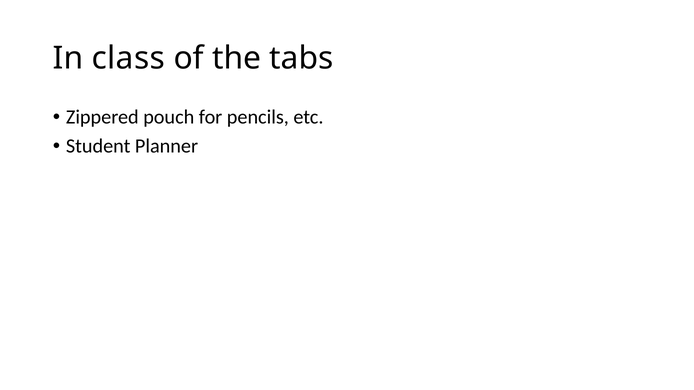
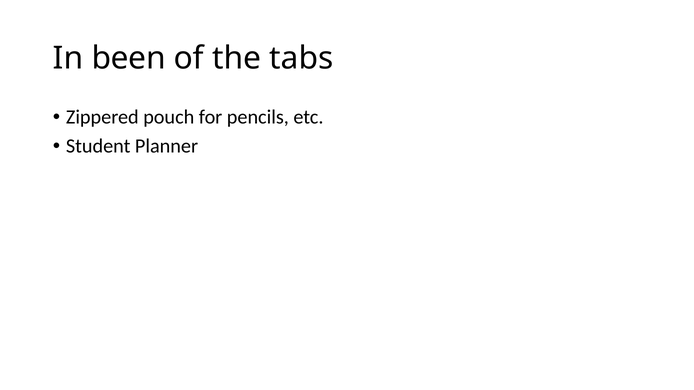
class: class -> been (129, 58)
